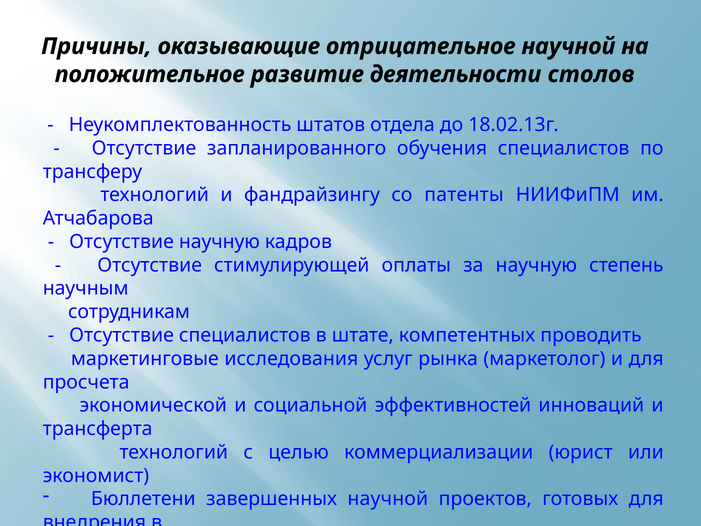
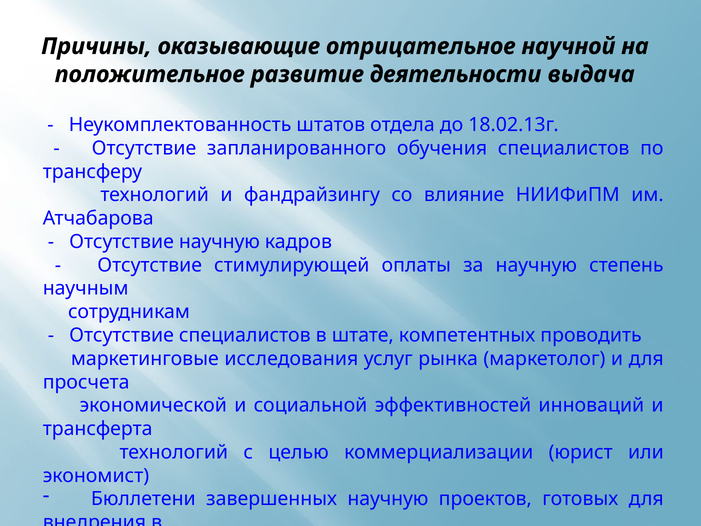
столов: столов -> выдача (591, 74)
патенты: патенты -> влияние (464, 195)
завершенных научной: научной -> научную (388, 499)
